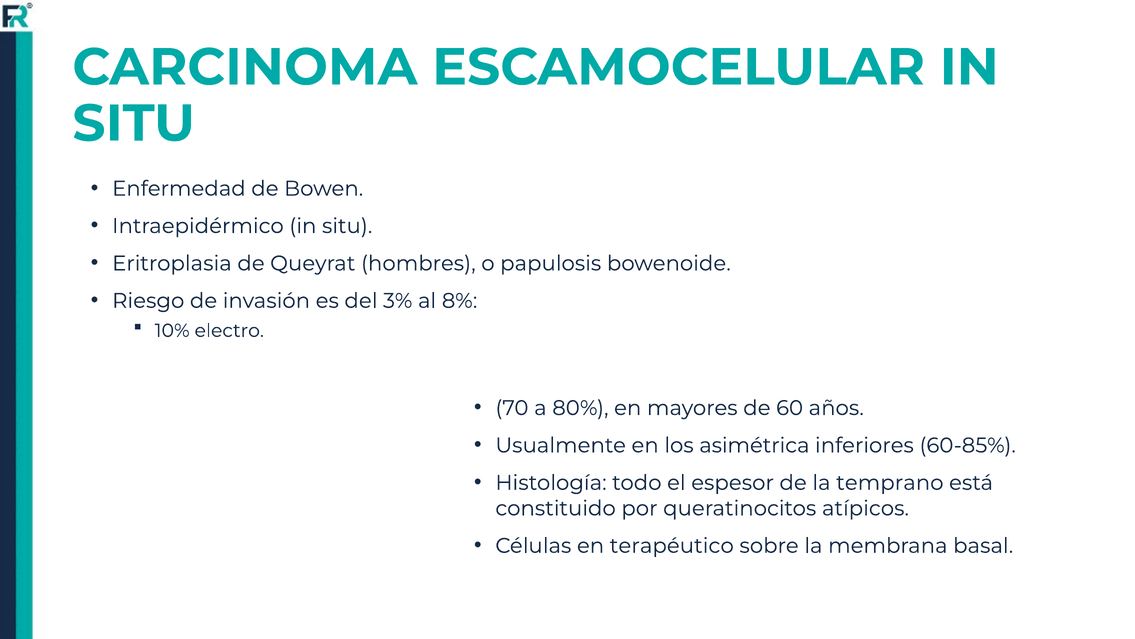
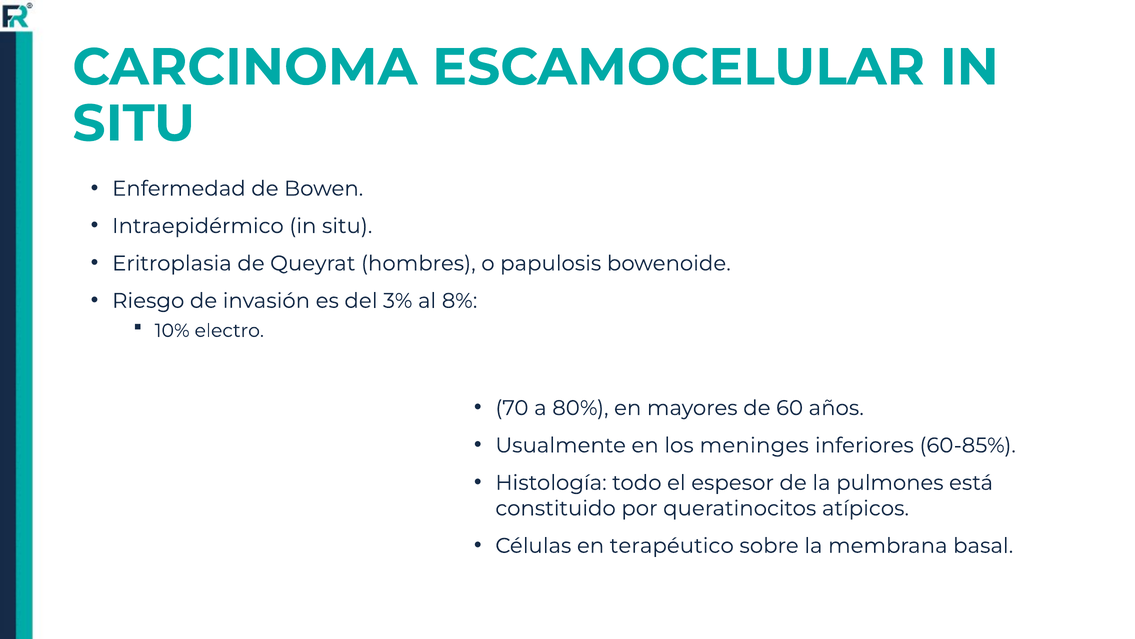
asimétrica: asimétrica -> meninges (754, 445)
temprano: temprano -> pulmones (890, 482)
